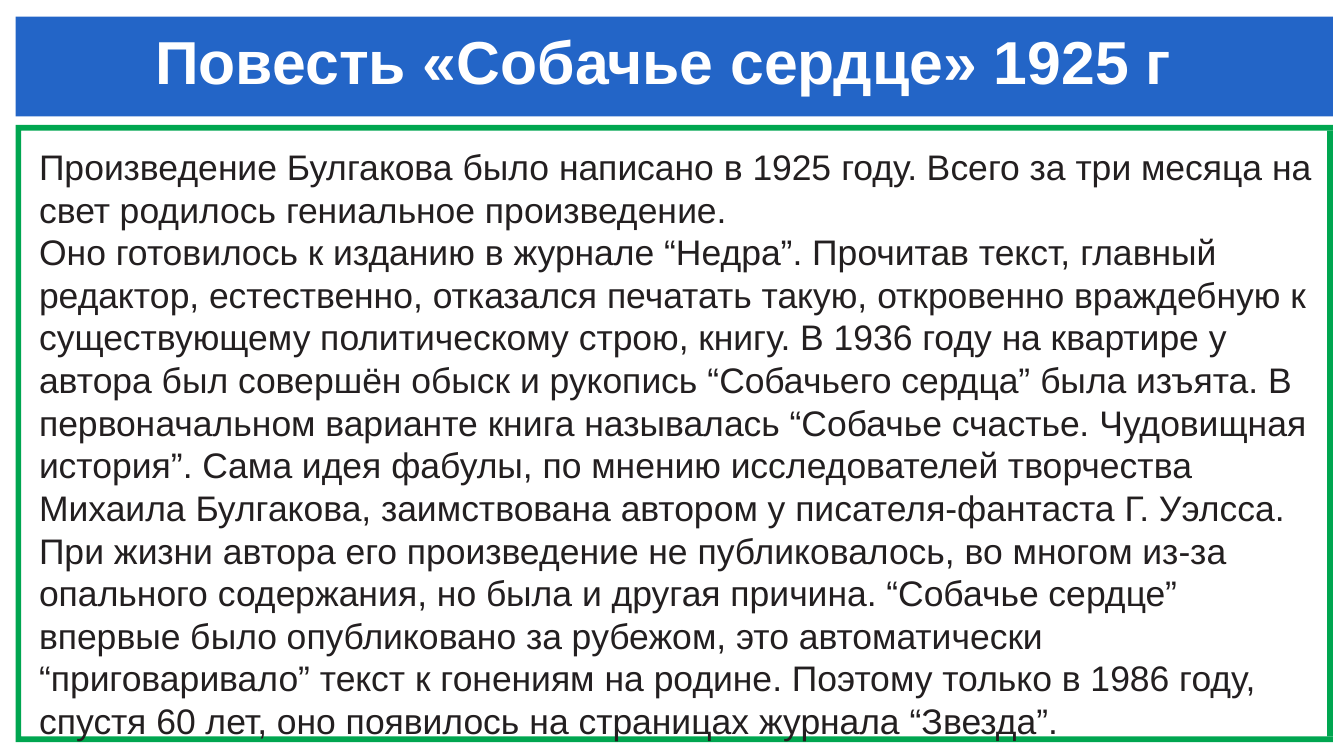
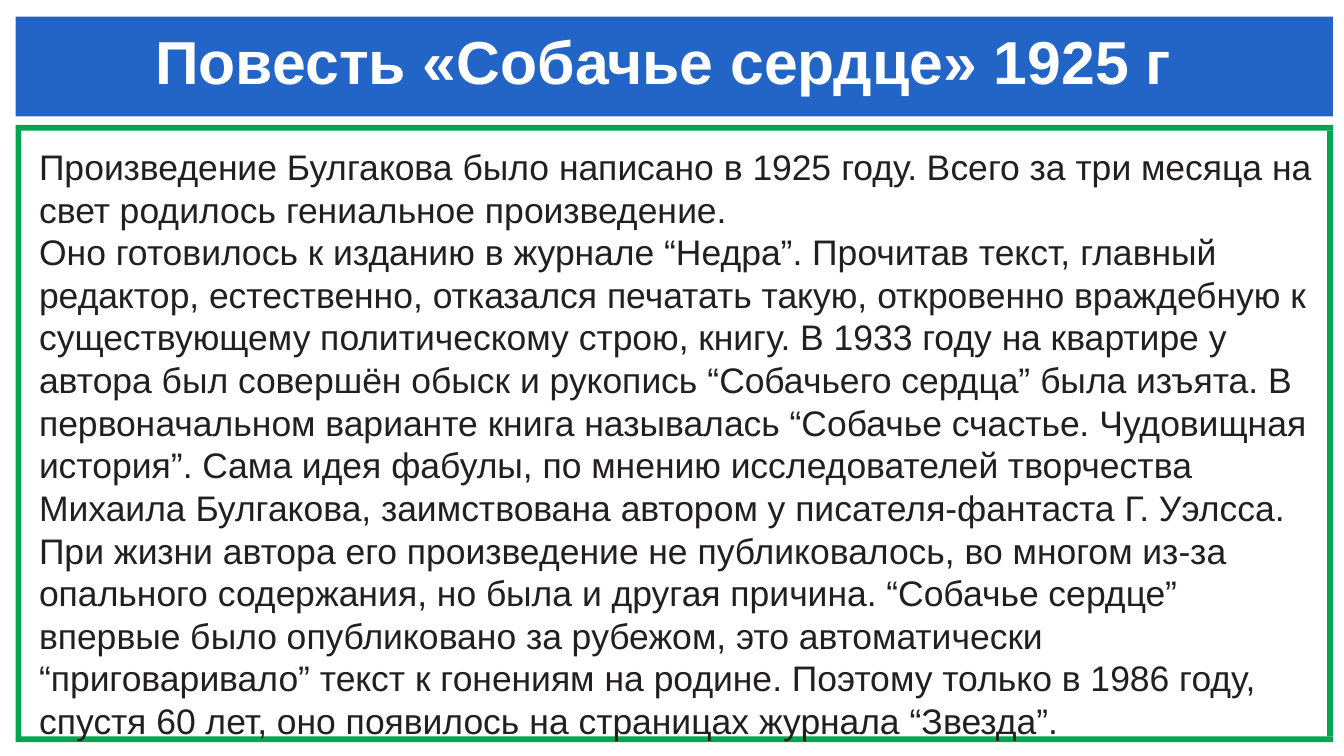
1936: 1936 -> 1933 (873, 339)
